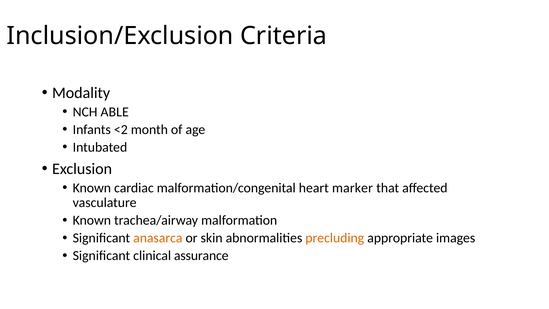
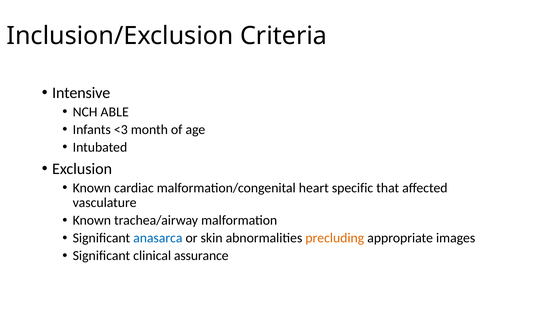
Modality: Modality -> Intensive (81, 93)
<2: <2 -> <3 (121, 129)
marker: marker -> specific (353, 188)
anasarca colour: orange -> blue (158, 238)
